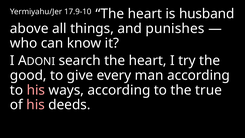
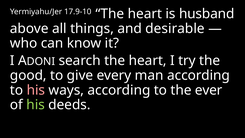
punishes: punishes -> desirable (175, 28)
true: true -> ever (209, 90)
his colour: pink -> light green (36, 105)
